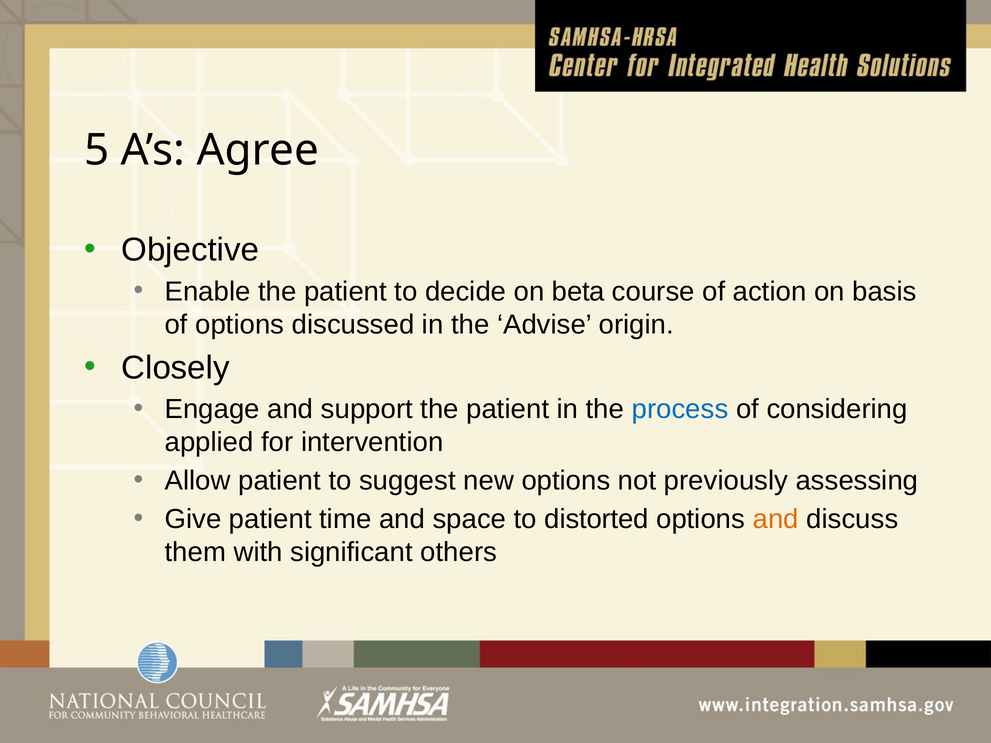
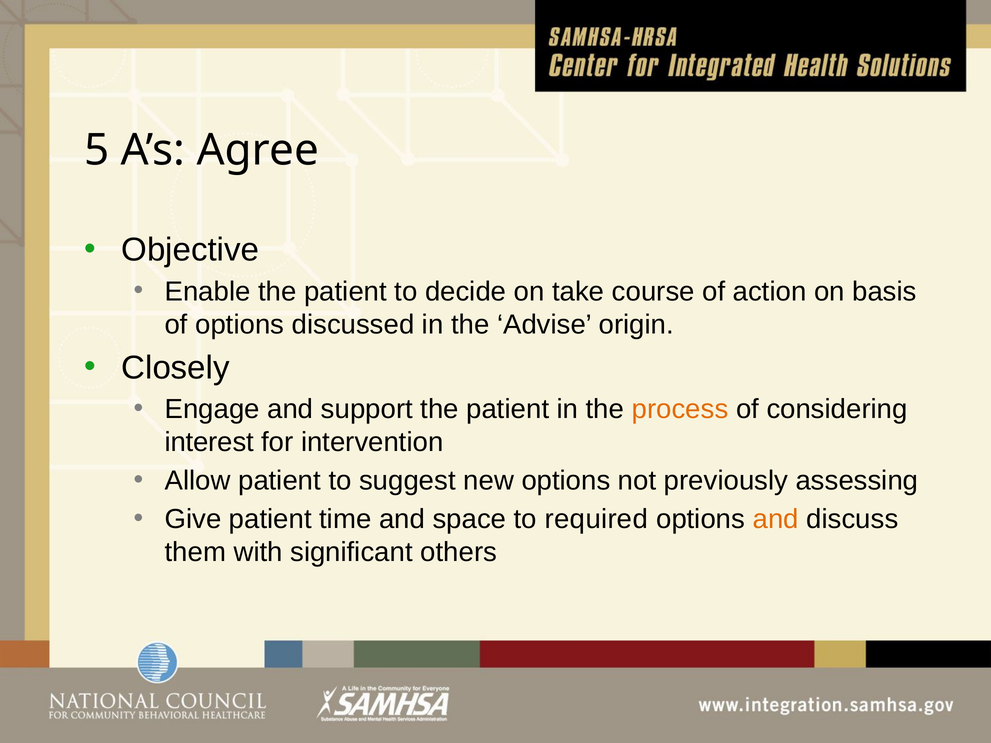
beta: beta -> take (578, 292)
process colour: blue -> orange (680, 409)
applied: applied -> interest (209, 442)
distorted: distorted -> required (596, 519)
